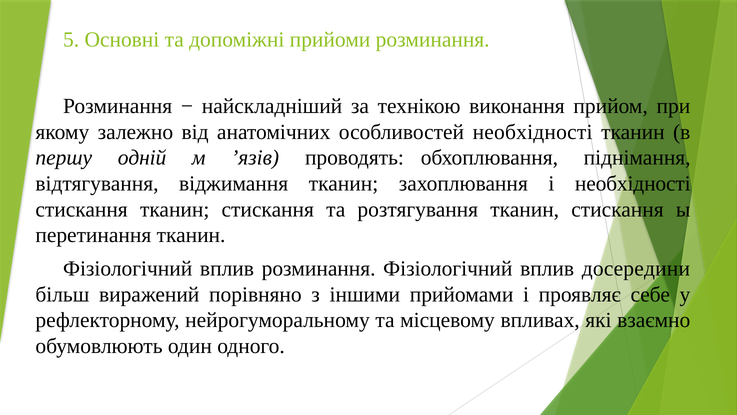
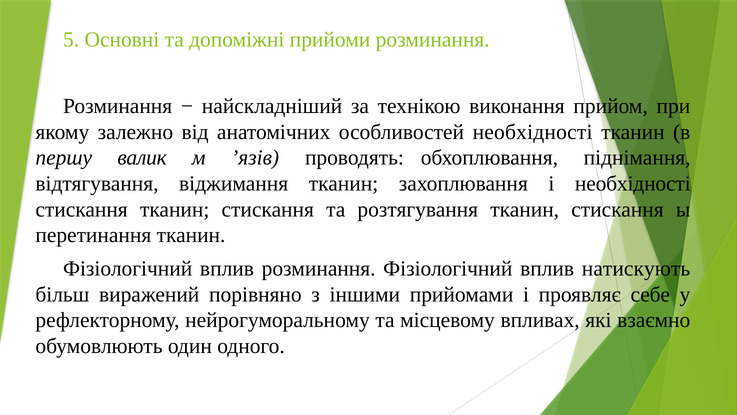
одній: одній -> валик (142, 158)
досередини: досередини -> натискують (636, 268)
